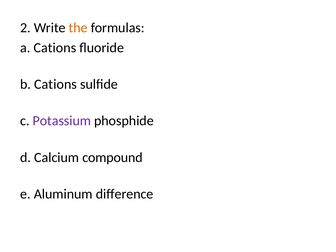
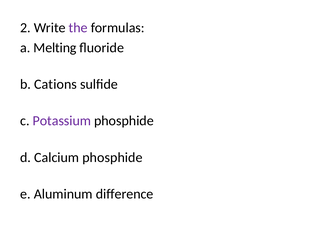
the colour: orange -> purple (78, 28)
a Cations: Cations -> Melting (55, 48)
Calcium compound: compound -> phosphide (112, 157)
